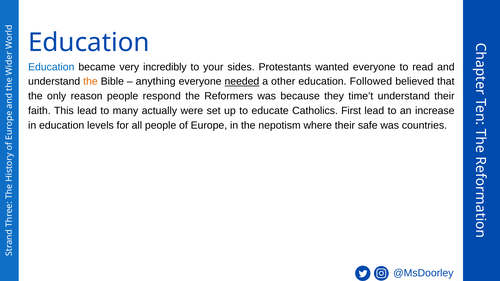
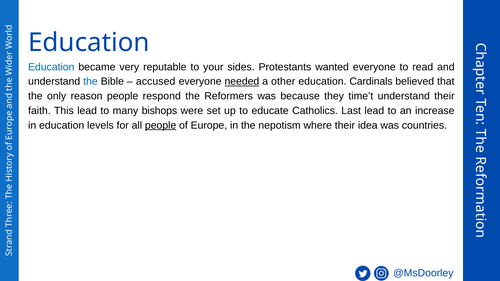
incredibly: incredibly -> reputable (165, 67)
the colour: orange -> blue (90, 82)
anything: anything -> accused (156, 82)
Followed: Followed -> Cardinals (371, 82)
actually: actually -> bishops (159, 111)
First: First -> Last (351, 111)
people underline: none -> present (161, 125)
safe: safe -> idea (368, 125)
